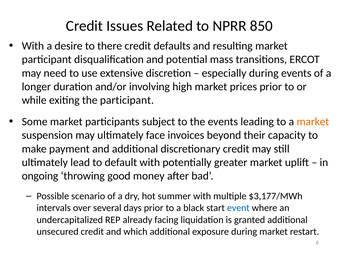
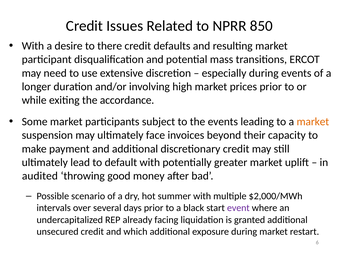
the participant: participant -> accordance (127, 100)
ongoing: ongoing -> audited (40, 176)
$3,177/MWh: $3,177/MWh -> $2,000/MWh (276, 196)
event colour: blue -> purple (238, 208)
